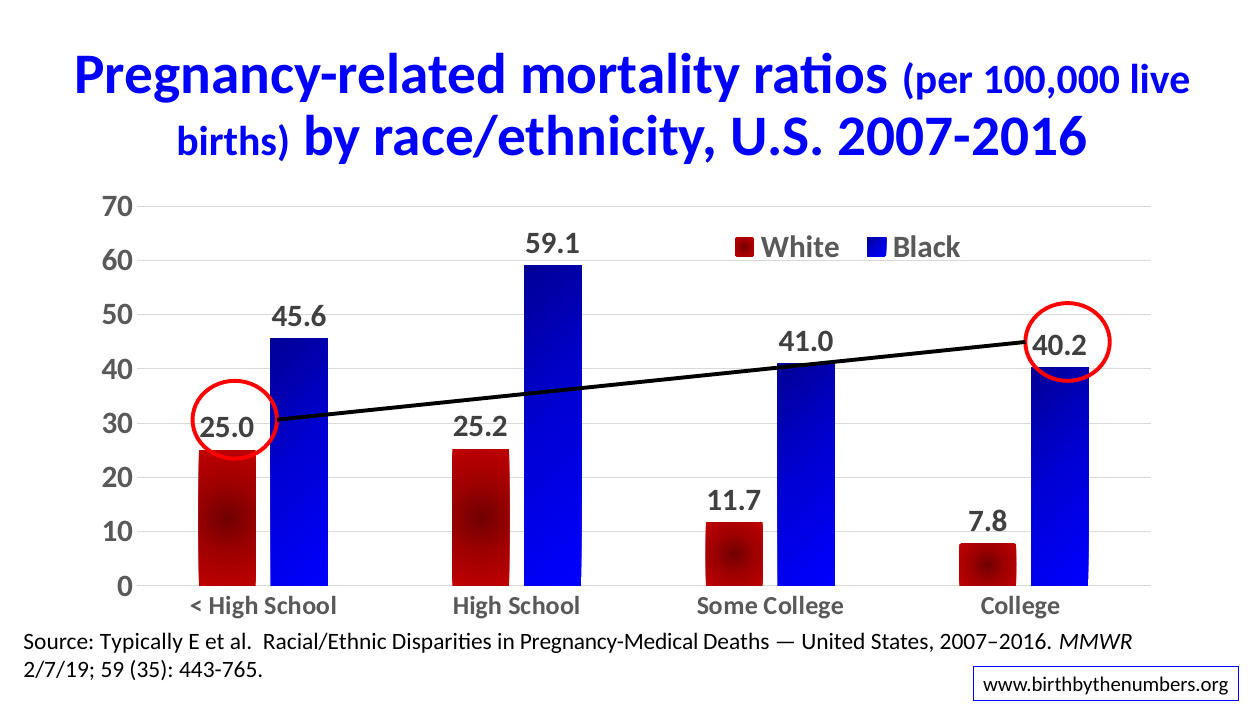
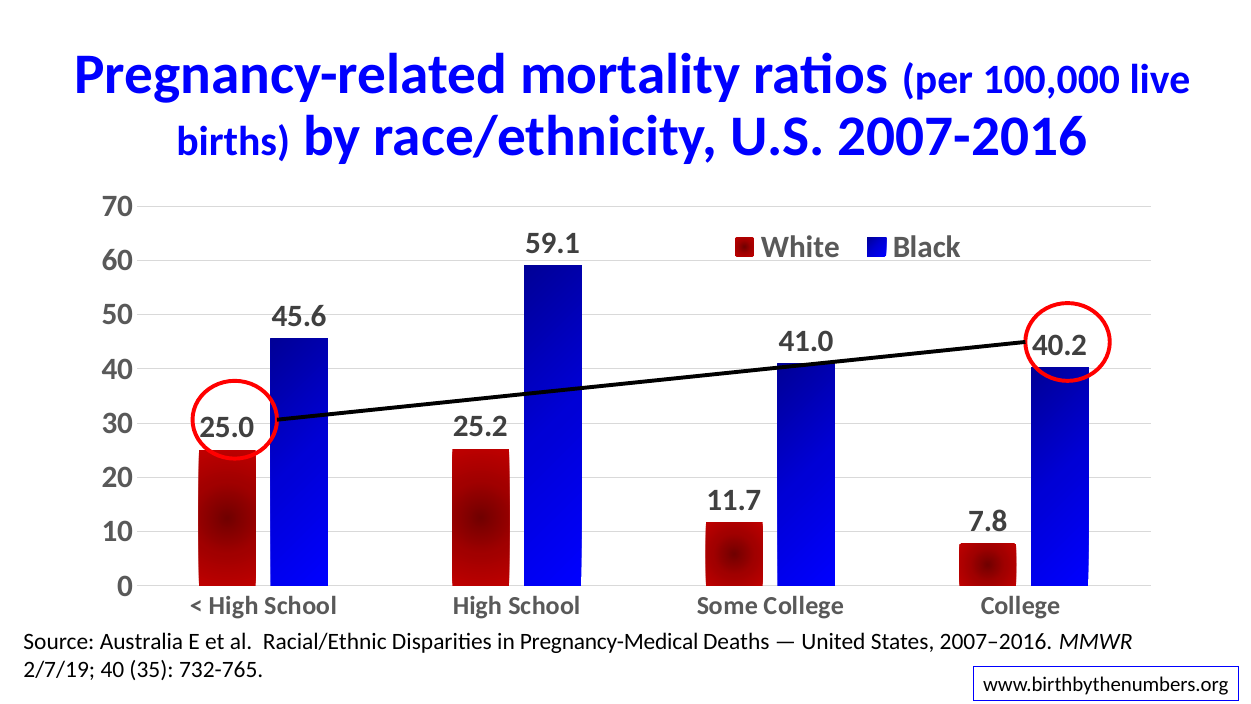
Typically: Typically -> Australia (142, 642)
2/7/19 59: 59 -> 40 (112, 670)
443-765: 443-765 -> 732-765 (221, 670)
